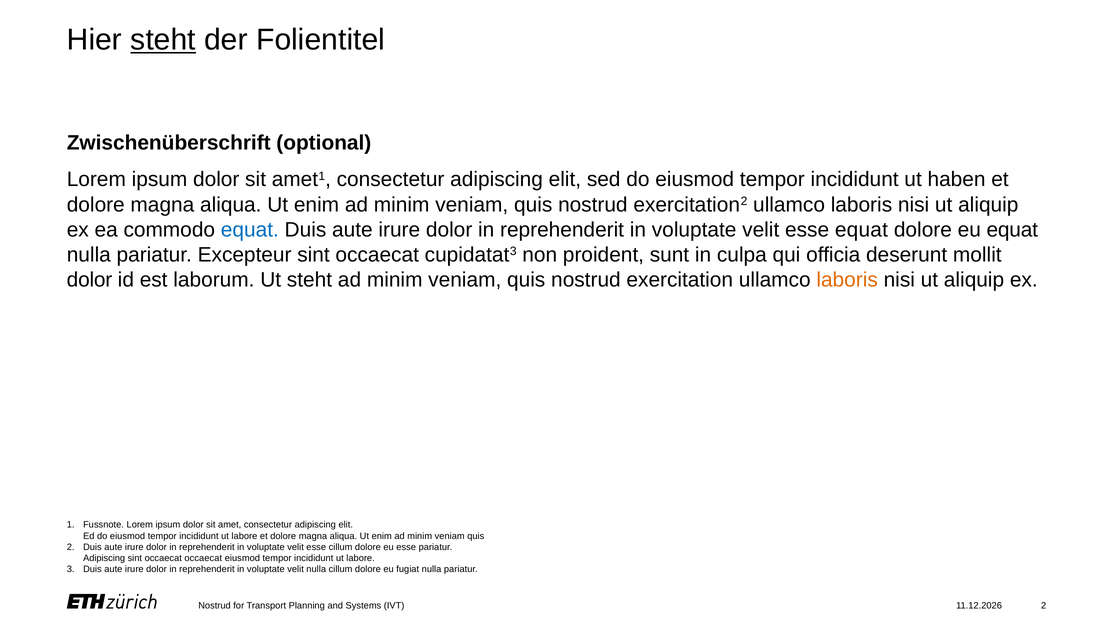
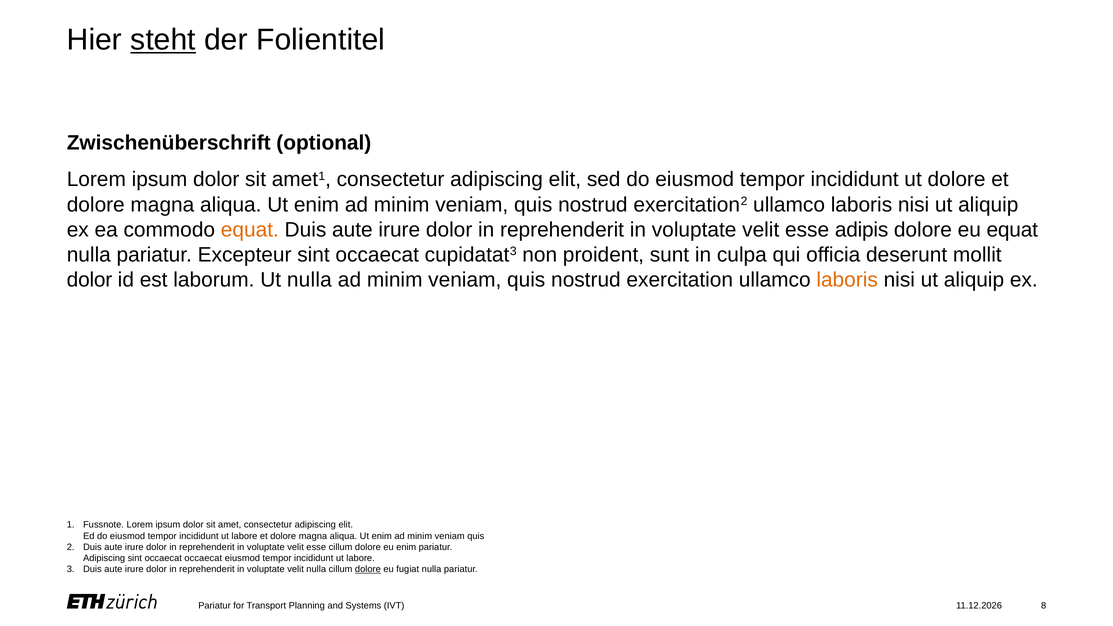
ut haben: haben -> dolore (957, 180)
equat colour: blue -> orange (250, 230)
esse equat: equat -> adipis (862, 230)
Ut steht: steht -> nulla (309, 280)
eu esse: esse -> enim (406, 547)
dolore underline: none -> present (368, 569)
Nostrud: Nostrud -> Pariatur (215, 606)
2: 2 -> 8 (1044, 606)
